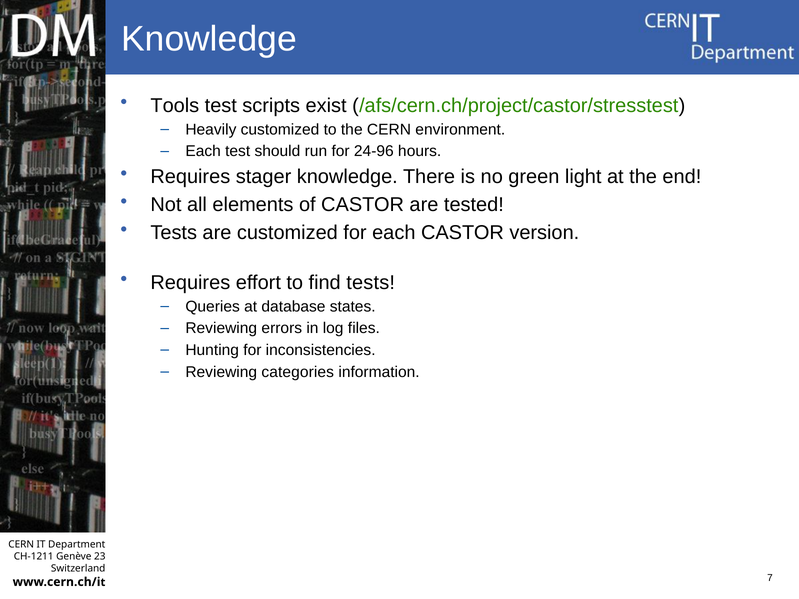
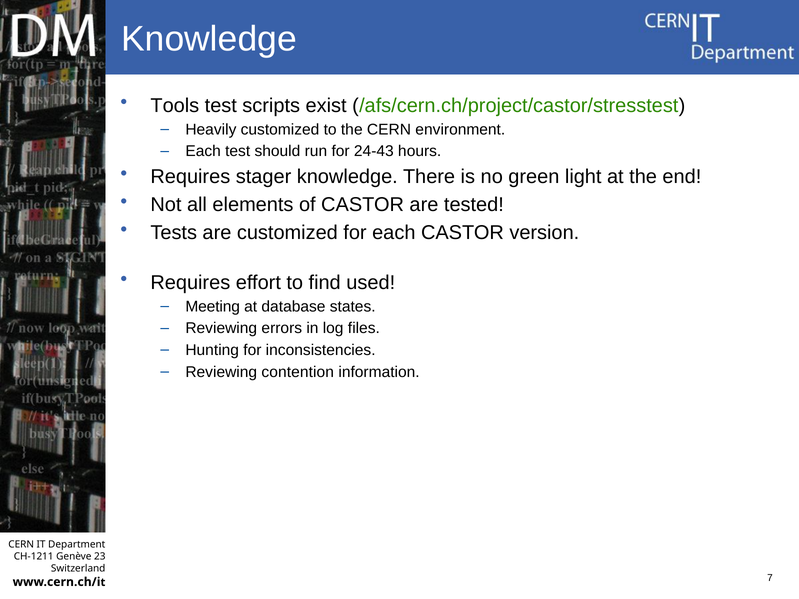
24-96: 24-96 -> 24-43 (374, 151)
find tests: tests -> used (371, 283)
Queries: Queries -> Meeting (213, 307)
categories: categories -> contention (298, 372)
